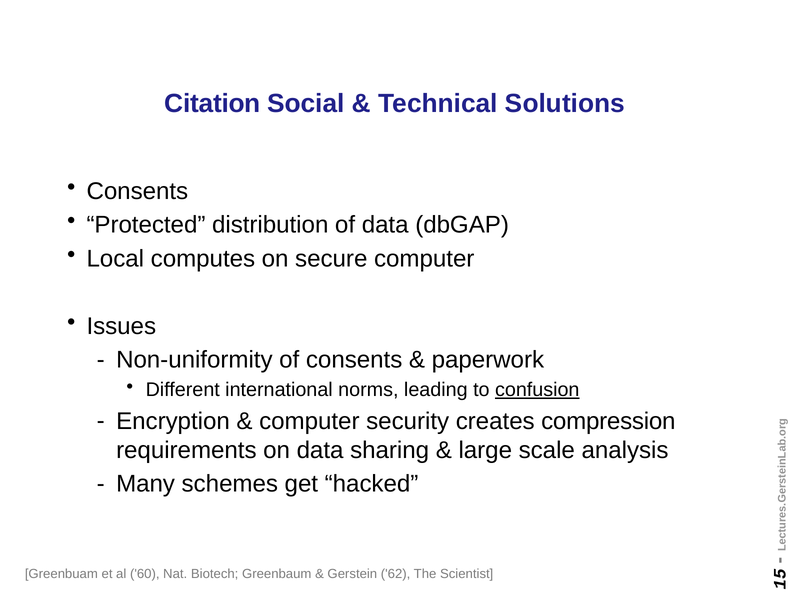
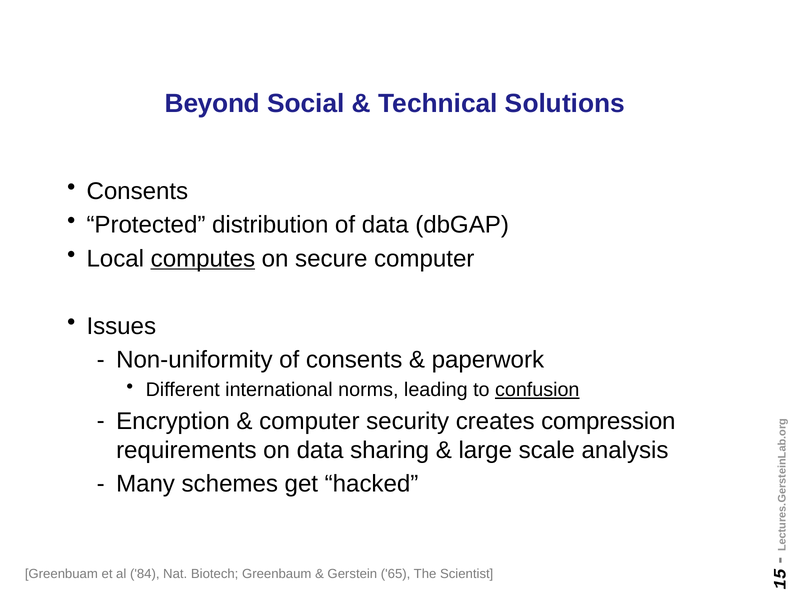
Citation: Citation -> Beyond (212, 104)
computes underline: none -> present (203, 259)
60: 60 -> 84 (145, 574)
62: 62 -> 65 (396, 574)
